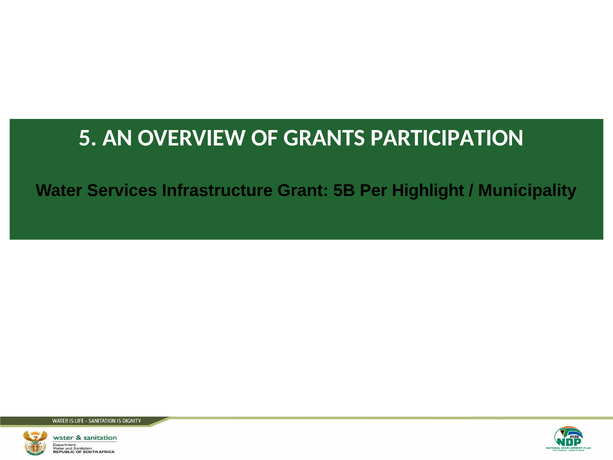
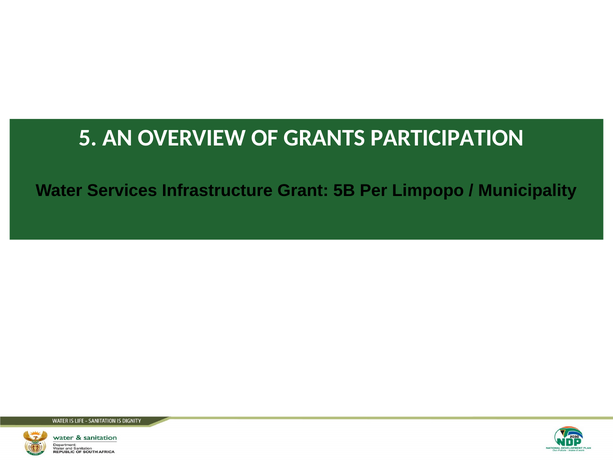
Highlight: Highlight -> Limpopo (428, 190)
